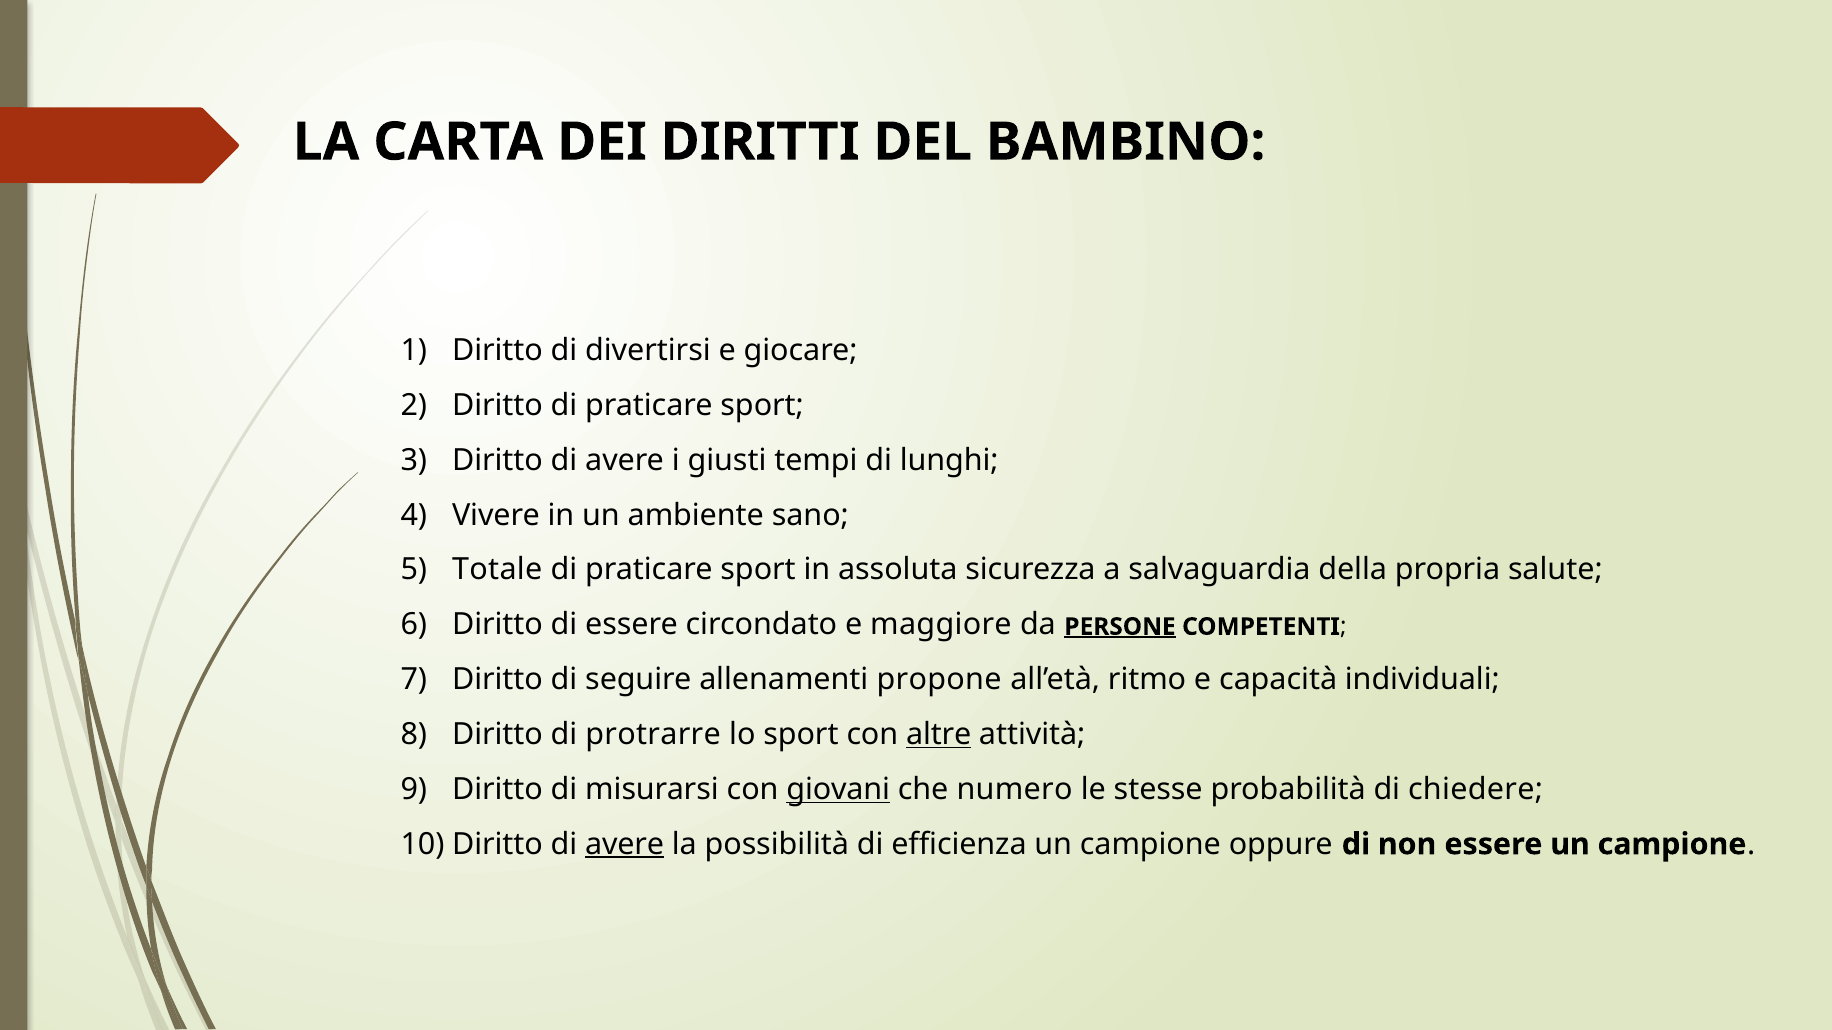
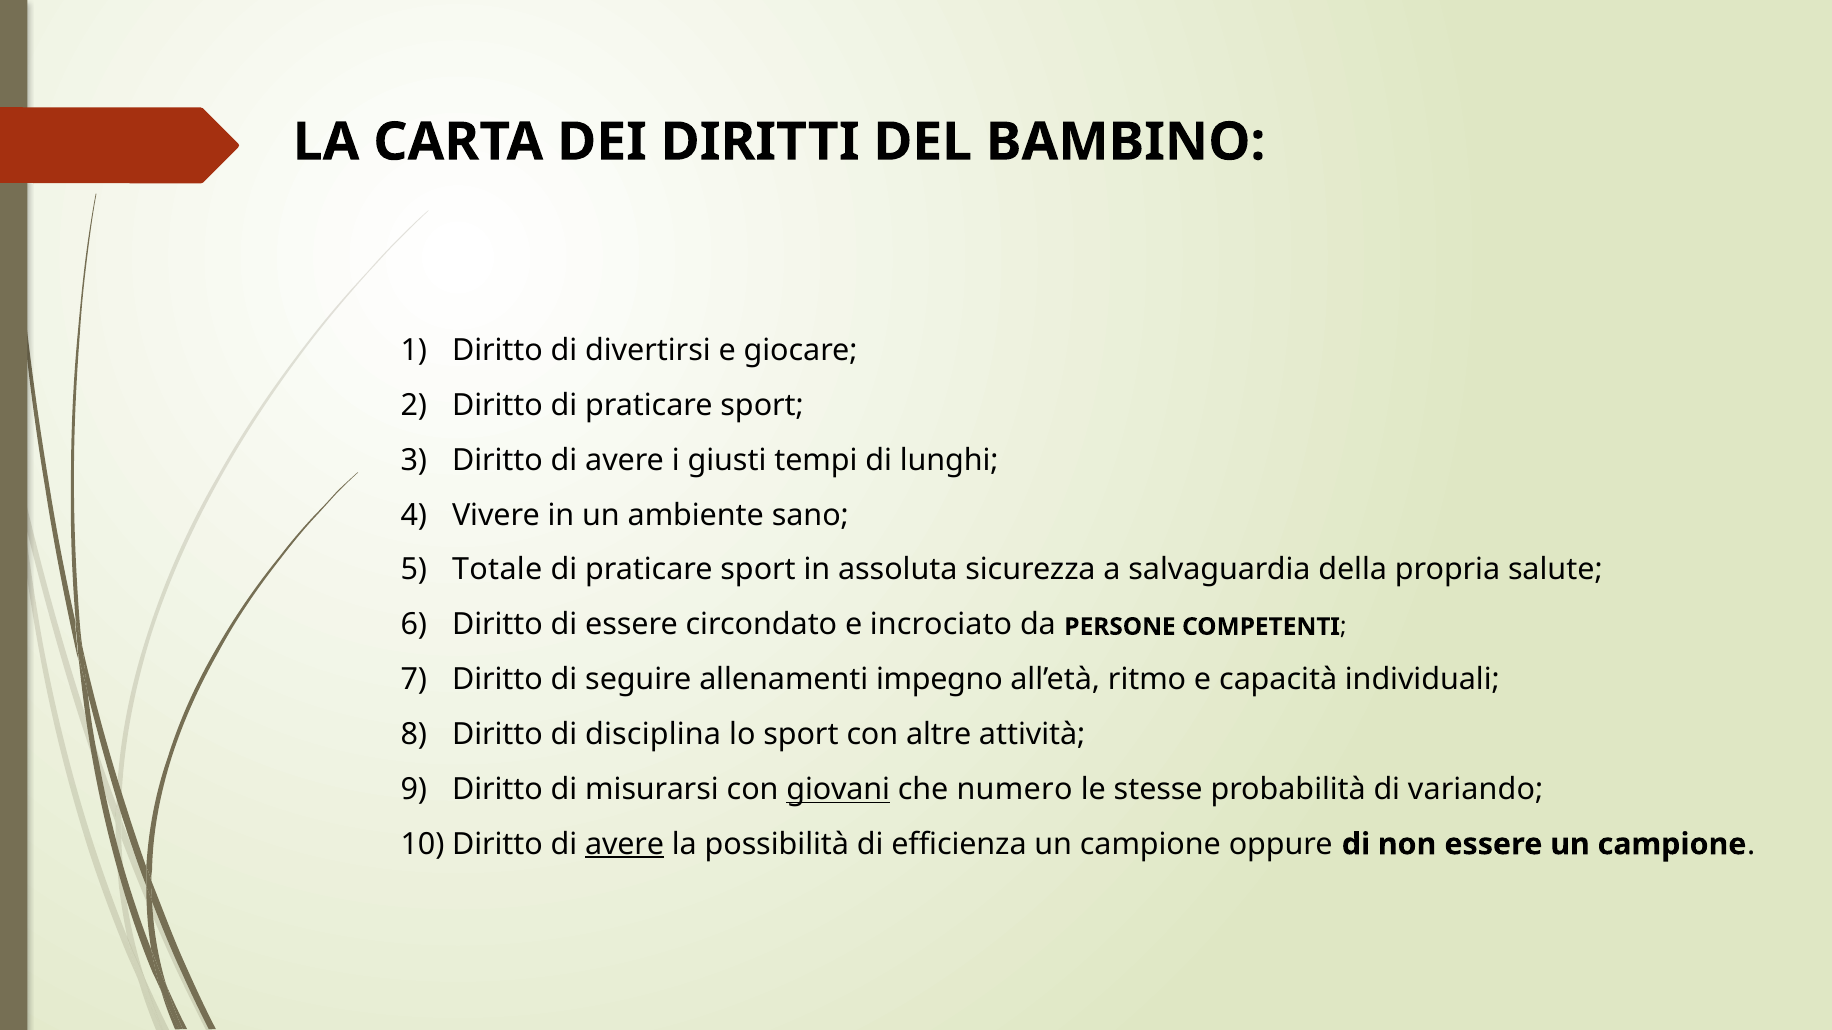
maggiore: maggiore -> incrociato (941, 625)
PERSONE underline: present -> none (1120, 627)
propone: propone -> impegno (939, 680)
protrarre: protrarre -> disciplina (653, 735)
altre underline: present -> none (939, 735)
chiedere: chiedere -> variando (1476, 790)
